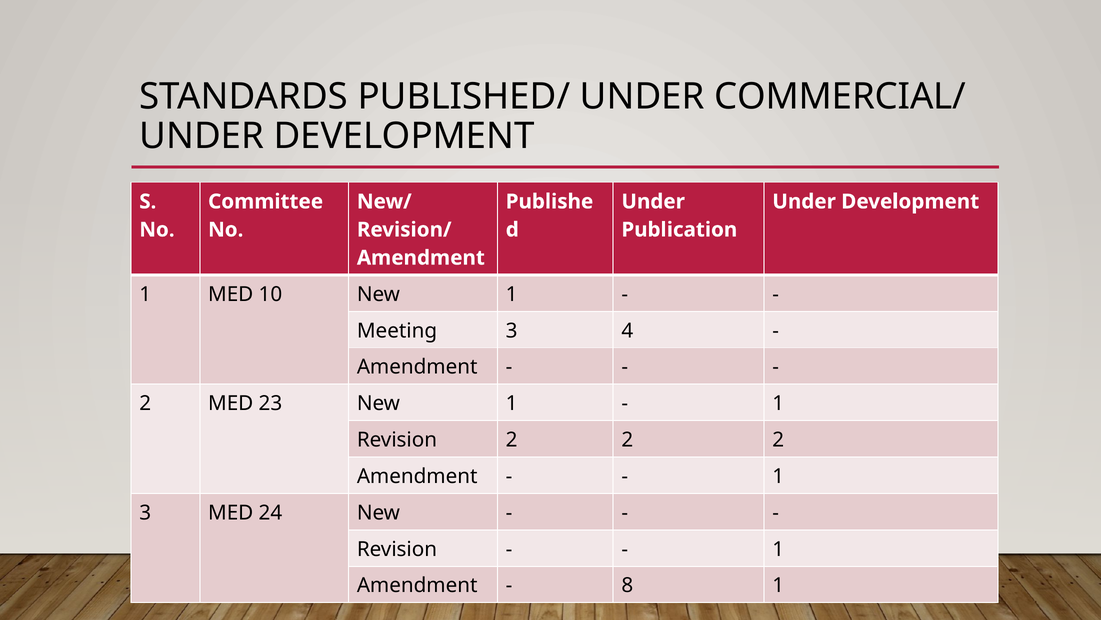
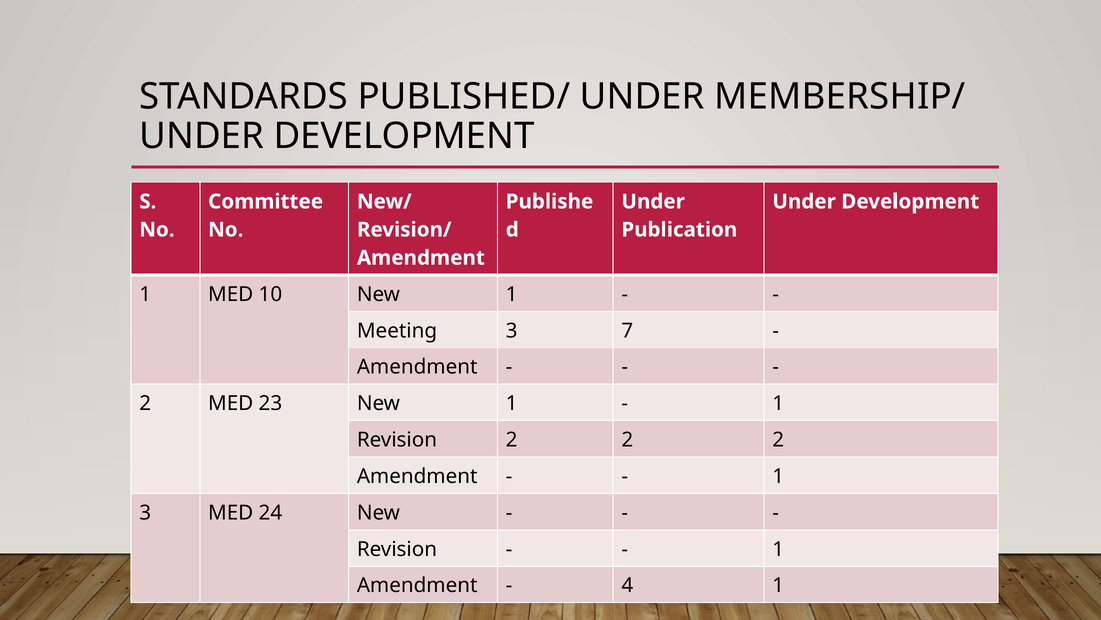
COMMERCIAL/: COMMERCIAL/ -> MEMBERSHIP/ (840, 96)
4: 4 -> 7 (627, 330)
8: 8 -> 4 (627, 585)
